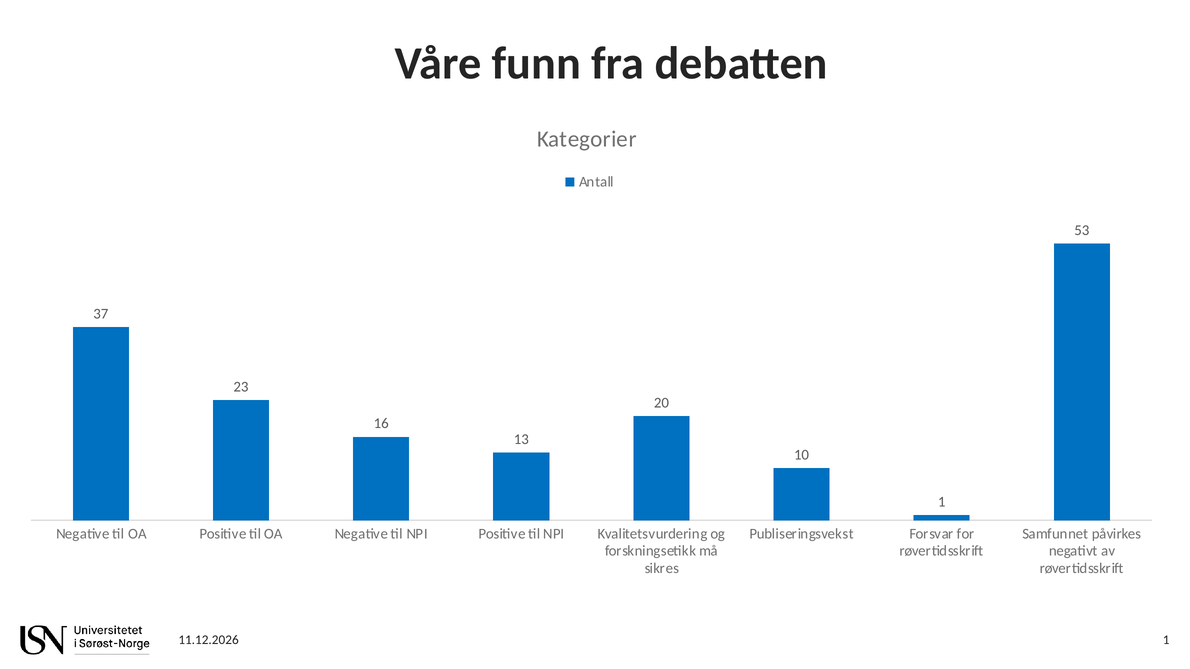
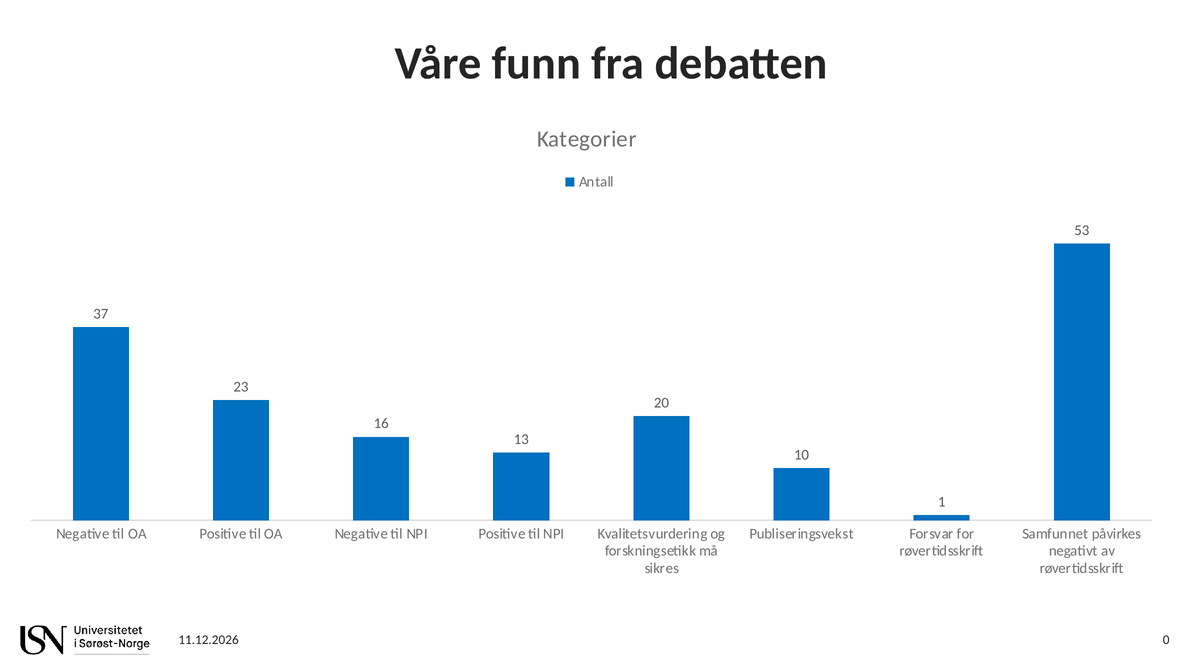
1: 1 -> 0 (1166, 640)
